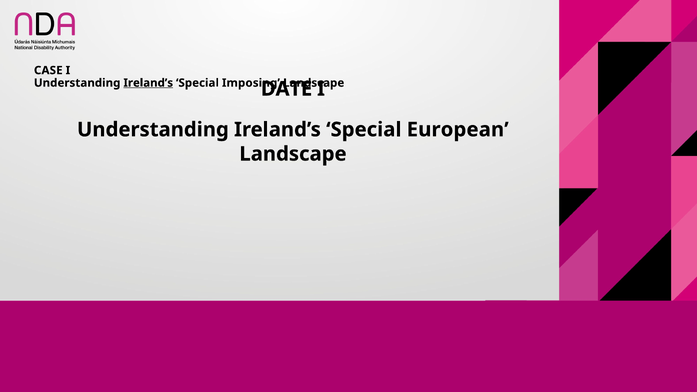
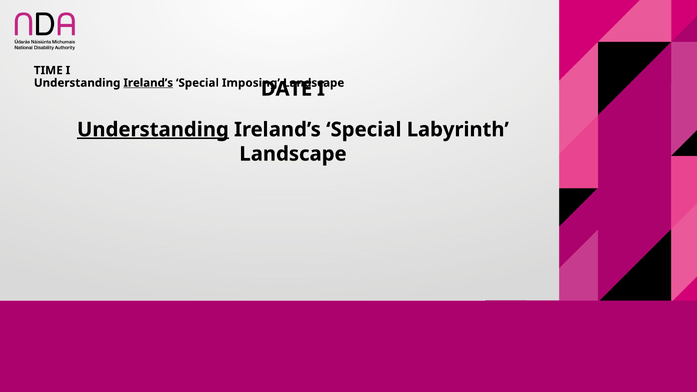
CASE: CASE -> TIME (48, 70)
Understanding underline: none -> present (153, 130)
European: European -> Labyrinth (458, 130)
